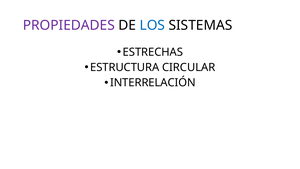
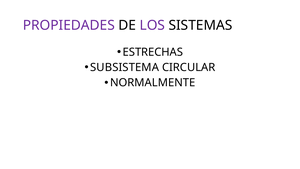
LOS colour: blue -> purple (152, 25)
ESTRUCTURA: ESTRUCTURA -> SUBSISTEMA (125, 67)
INTERRELACIÓN: INTERRELACIÓN -> NORMALMENTE (153, 83)
